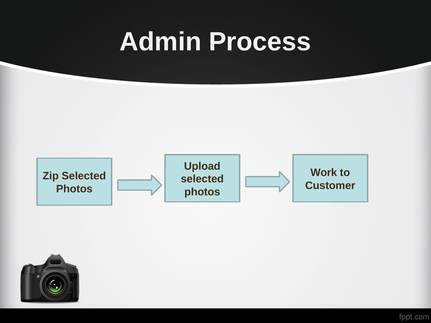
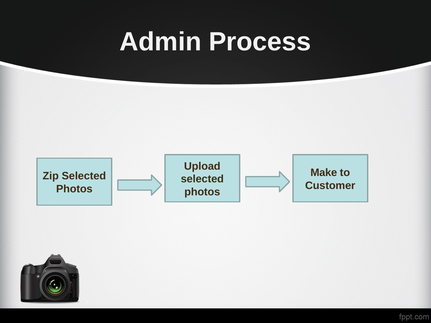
Work: Work -> Make (324, 173)
